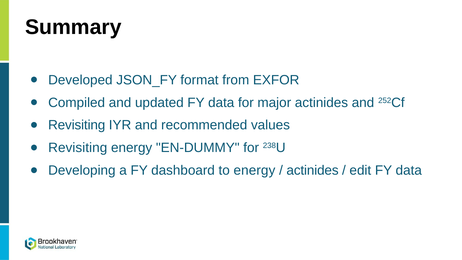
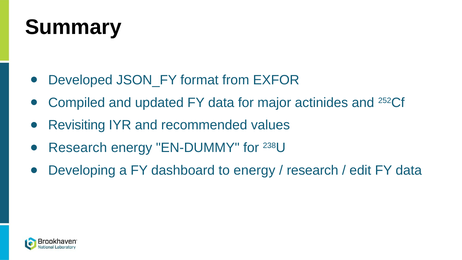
Revisiting: Revisiting -> Research (78, 148)
actinides: actinides -> research (313, 170)
